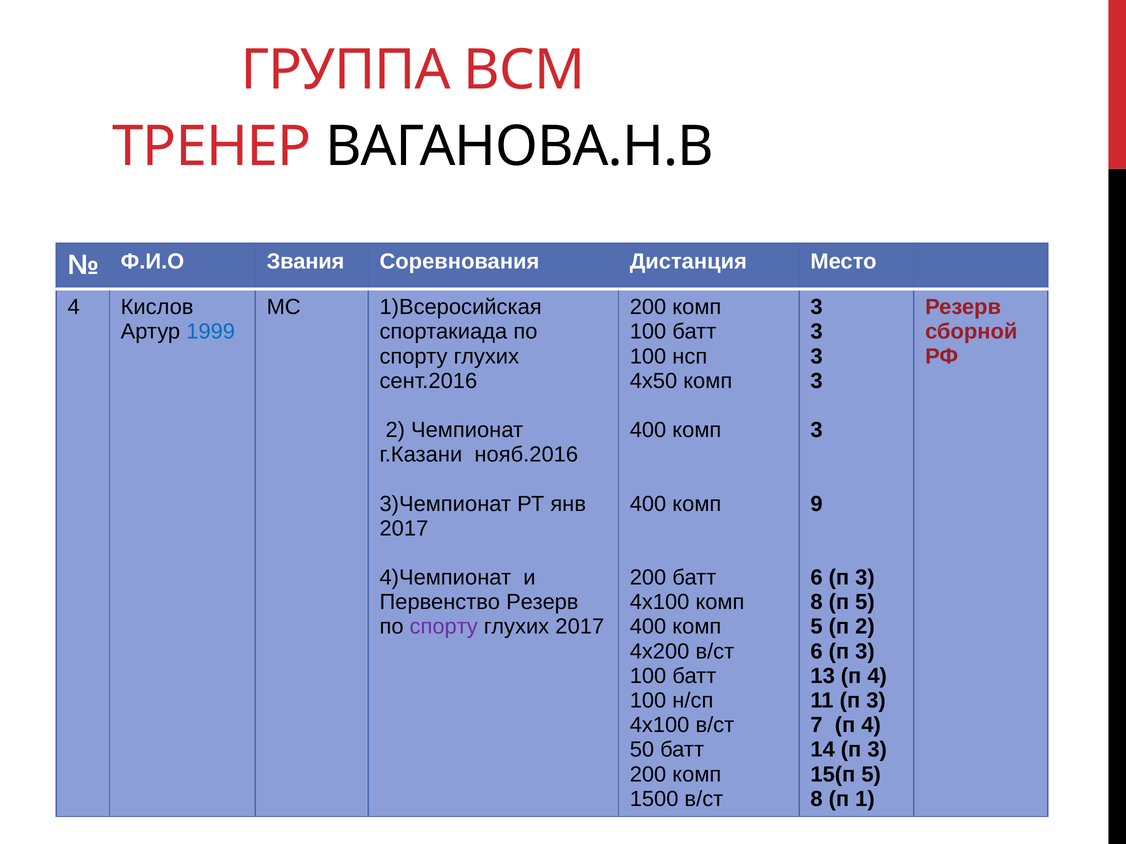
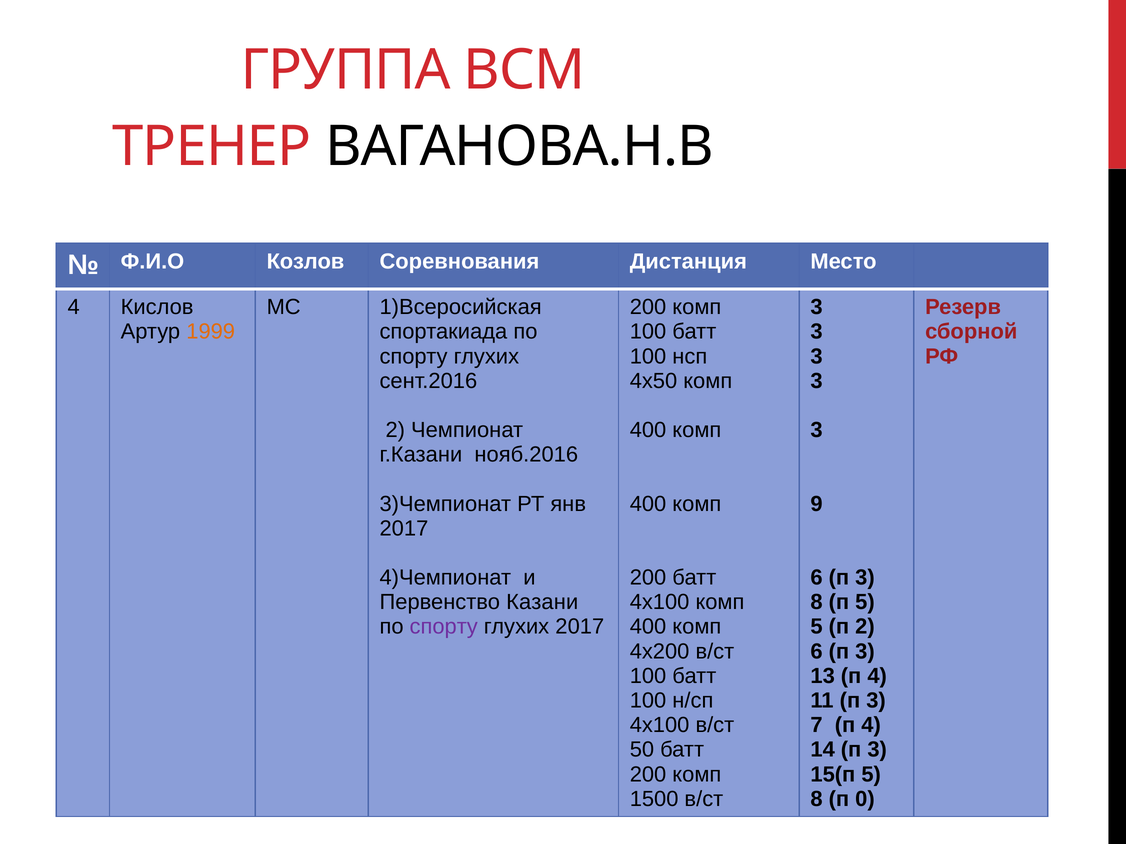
Звания: Звания -> Козлов (305, 262)
1999 colour: blue -> orange (211, 332)
Первенство Резерв: Резерв -> Казани (542, 603)
1: 1 -> 0 (865, 799)
